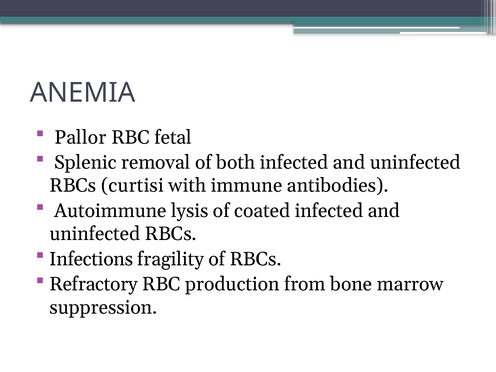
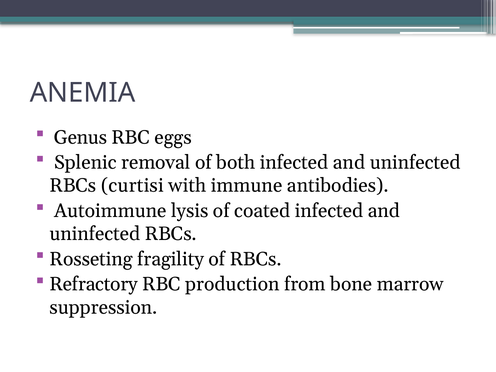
Pallor: Pallor -> Genus (81, 137)
fetal: fetal -> eggs (173, 137)
Infections: Infections -> Rosseting (91, 259)
